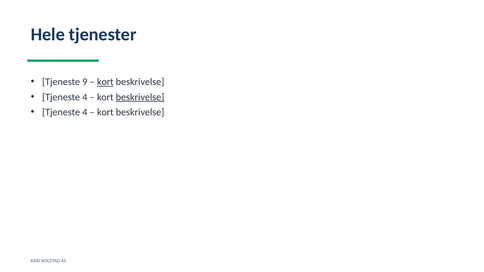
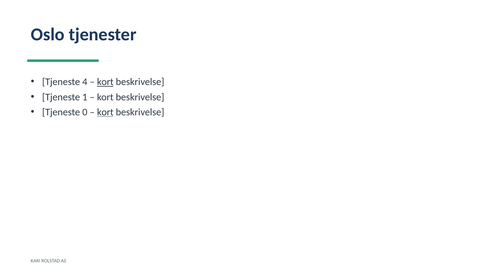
Hele: Hele -> Oslo (48, 35)
9: 9 -> 4 (85, 82)
4: 4 -> 1 (85, 97)
beskrivelse underline: present -> none (140, 97)
4: 4 -> 0 (85, 112)
kort underline: none -> present (105, 112)
